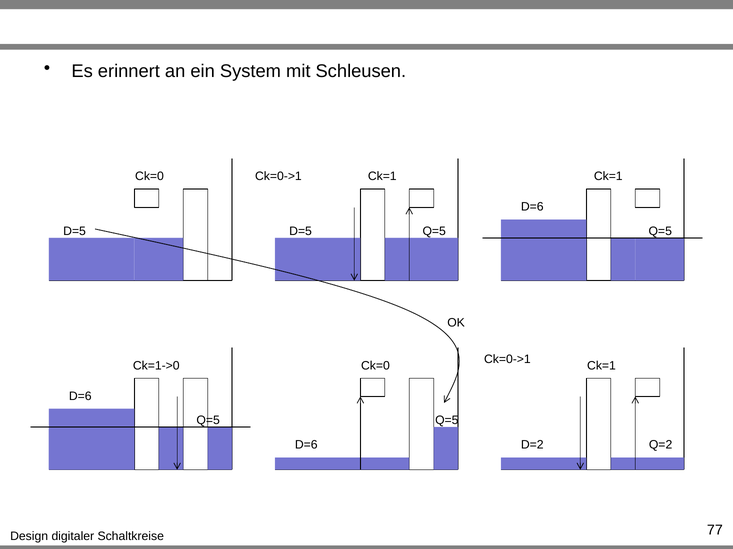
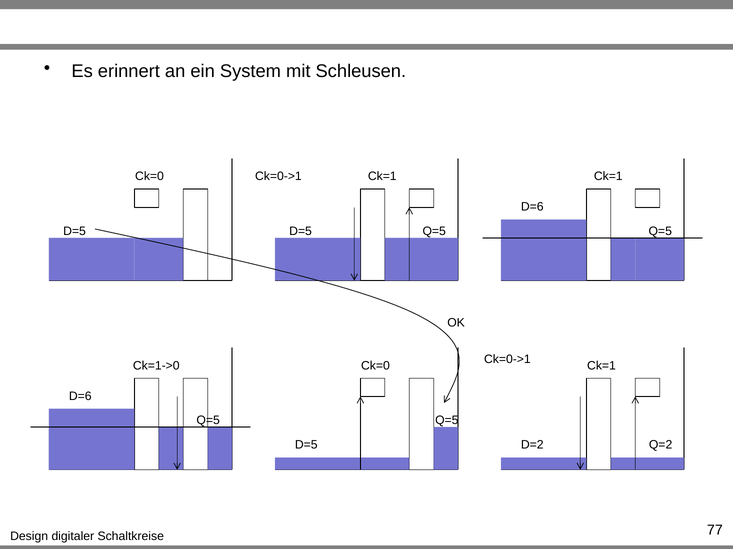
D=6: D=6 -> D=5 (306, 445)
